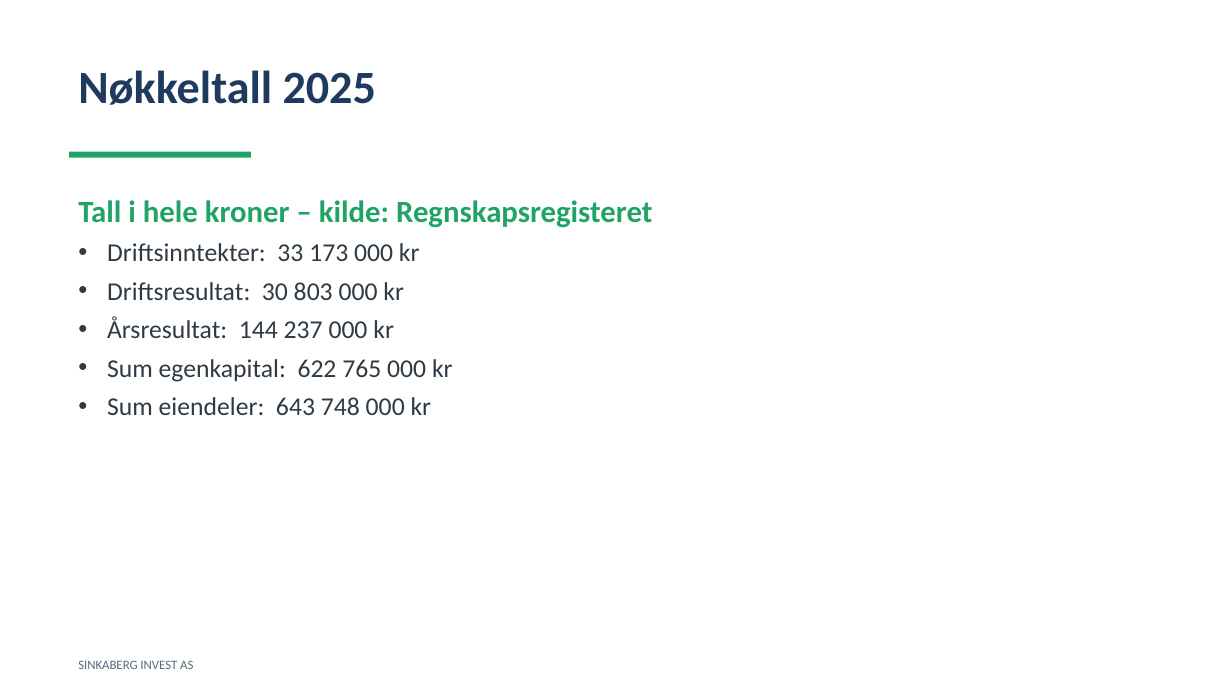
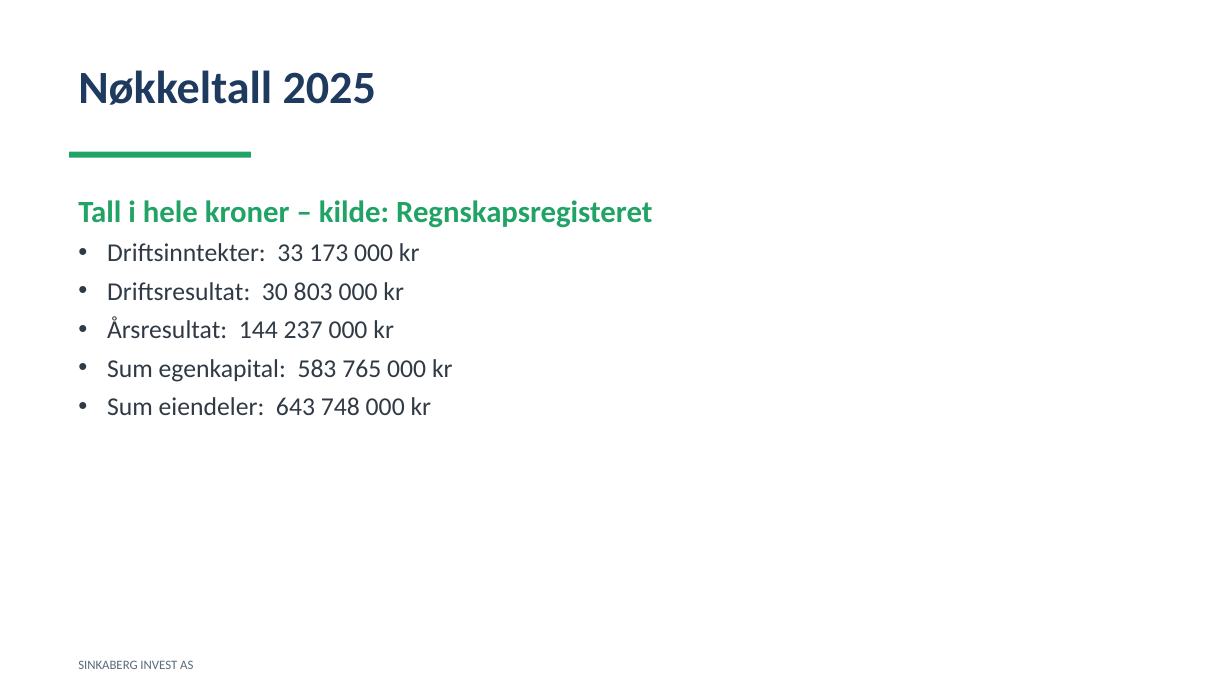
622: 622 -> 583 (317, 369)
